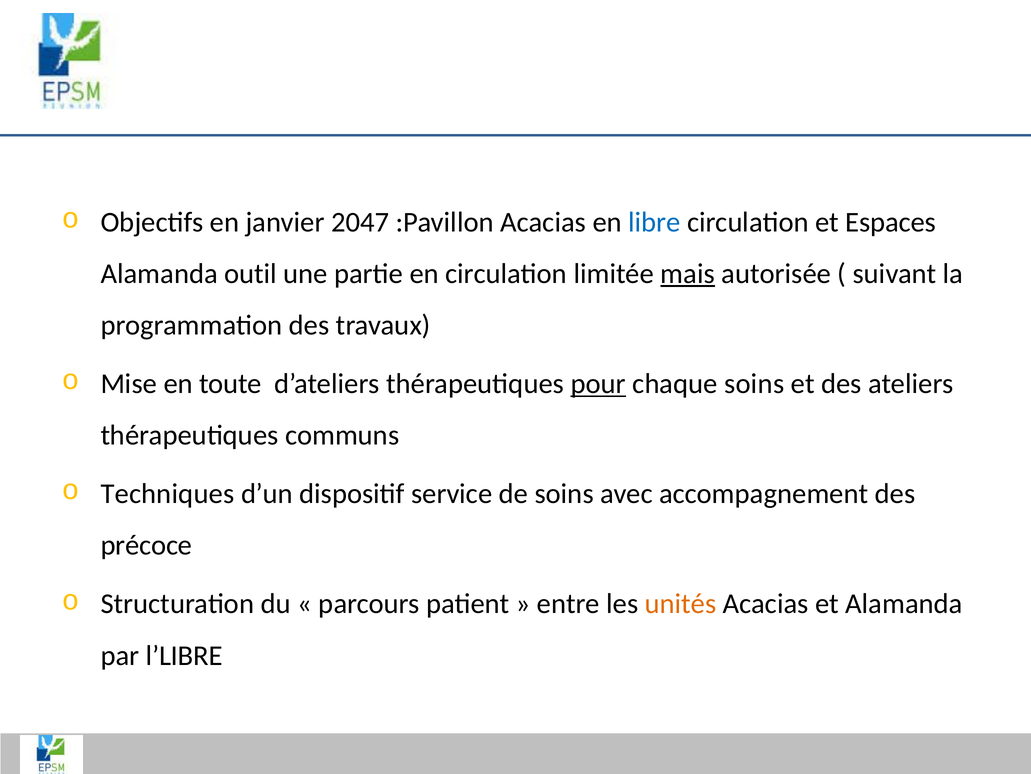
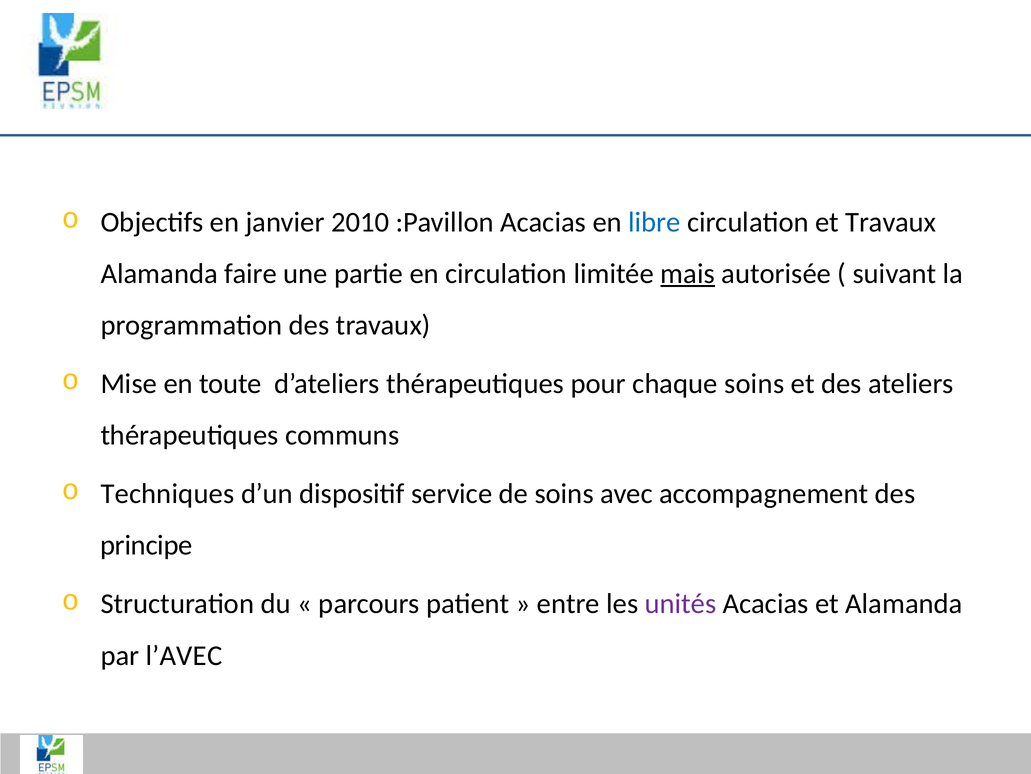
2047: 2047 -> 2010 (360, 222)
et Espaces: Espaces -> Travaux (891, 222)
outil: outil -> faire (251, 273)
pour underline: present -> none (598, 383)
précoce: précoce -> principe (146, 545)
unités colour: orange -> purple (680, 603)
l’LIBRE: l’LIBRE -> l’AVEC (184, 655)
